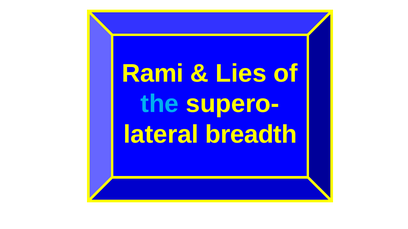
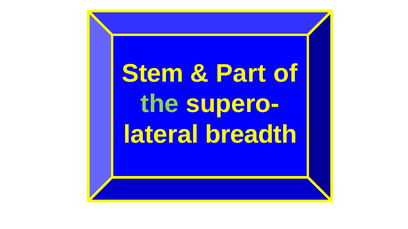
Rami: Rami -> Stem (153, 73)
Lies: Lies -> Part (241, 73)
the colour: light blue -> light green (160, 104)
